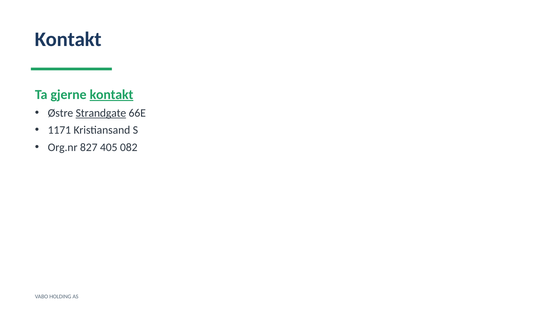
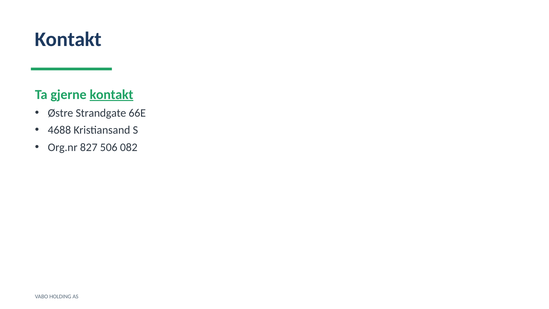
Strandgate underline: present -> none (101, 113)
1171: 1171 -> 4688 (59, 130)
405: 405 -> 506 (109, 147)
